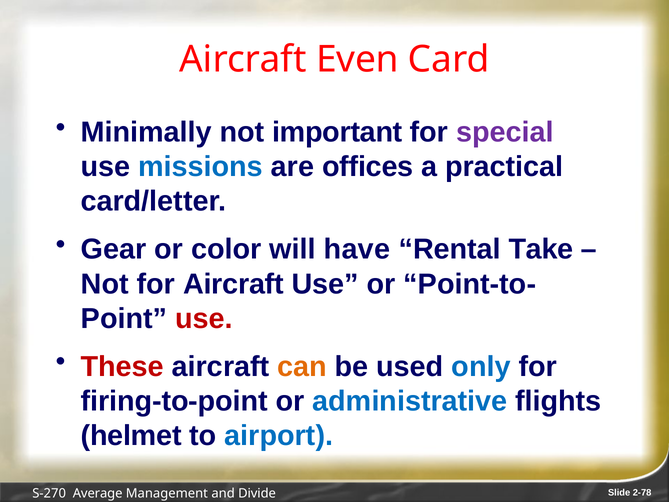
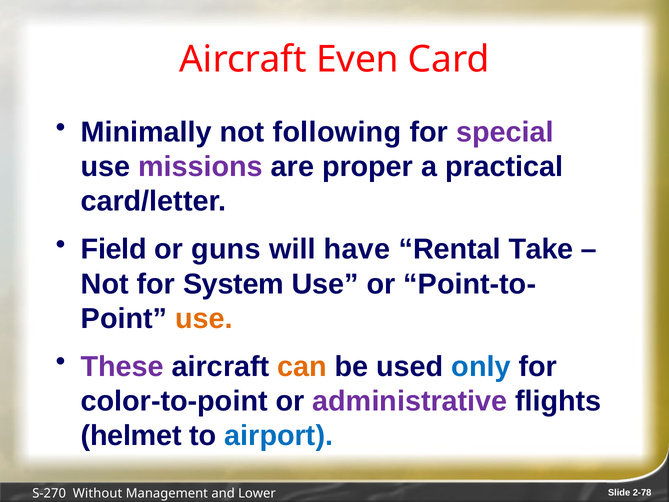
important: important -> following (337, 132)
missions colour: blue -> purple (201, 167)
offices: offices -> proper (368, 167)
Gear: Gear -> Field (114, 249)
color: color -> guns (226, 249)
for Aircraft: Aircraft -> System (234, 284)
use colour: red -> orange (204, 318)
These colour: red -> purple (122, 366)
firing-to-point: firing-to-point -> color-to-point (174, 401)
administrative colour: blue -> purple (410, 401)
Average: Average -> Without (98, 493)
Divide: Divide -> Lower (257, 493)
